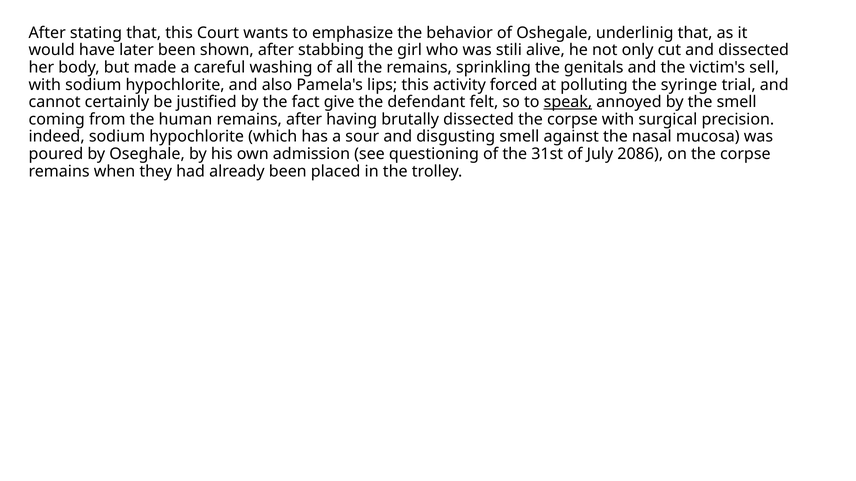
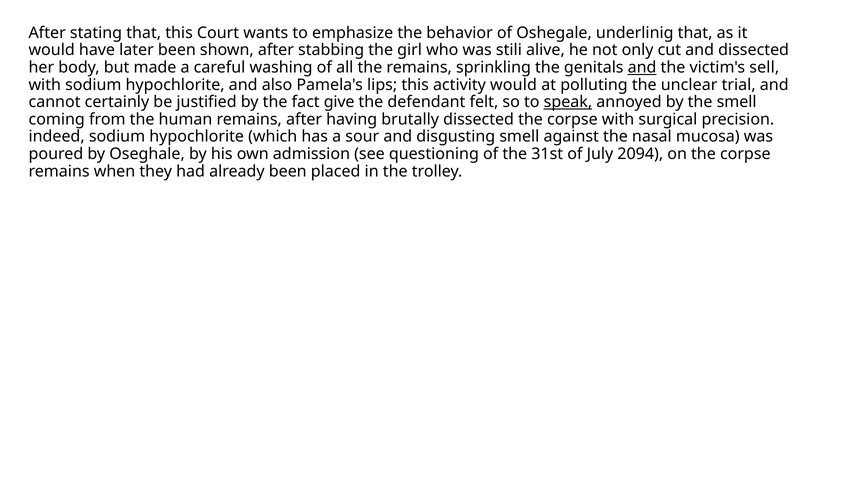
and underline: none -> present (642, 67)
activity forced: forced -> would (514, 85)
syringe: syringe -> unclear (689, 85)
2086: 2086 -> 2094 (640, 154)
